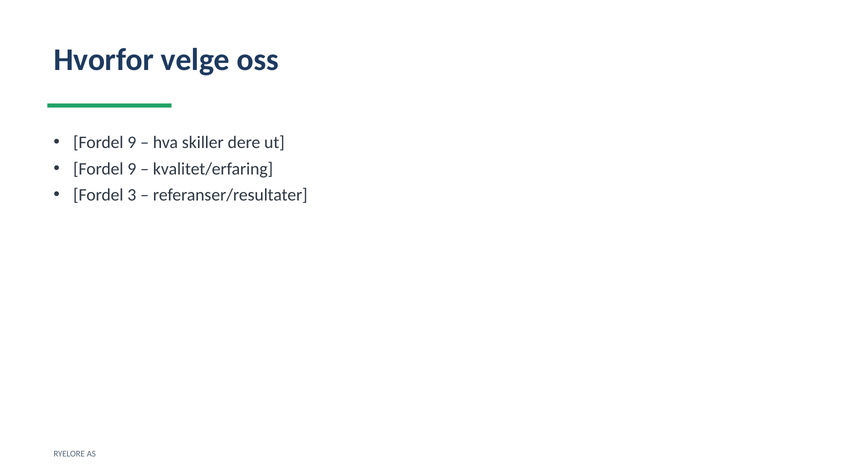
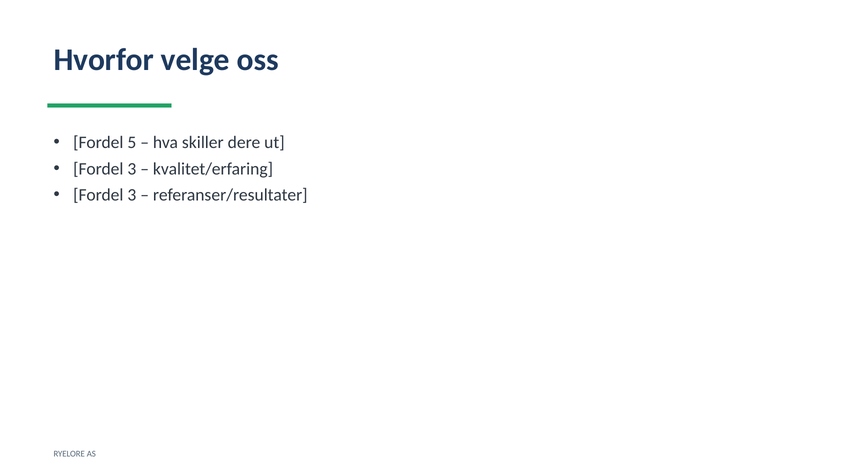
9: 9 -> 5 (132, 142)
9: 9 -> 3 (132, 169)
